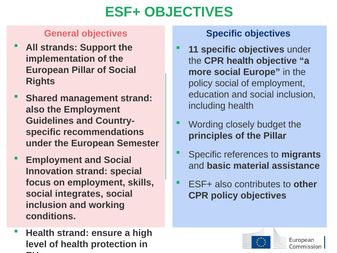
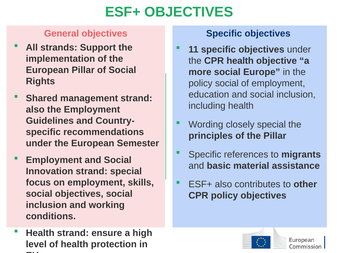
closely budget: budget -> special (271, 124)
social integrates: integrates -> objectives (79, 194)
